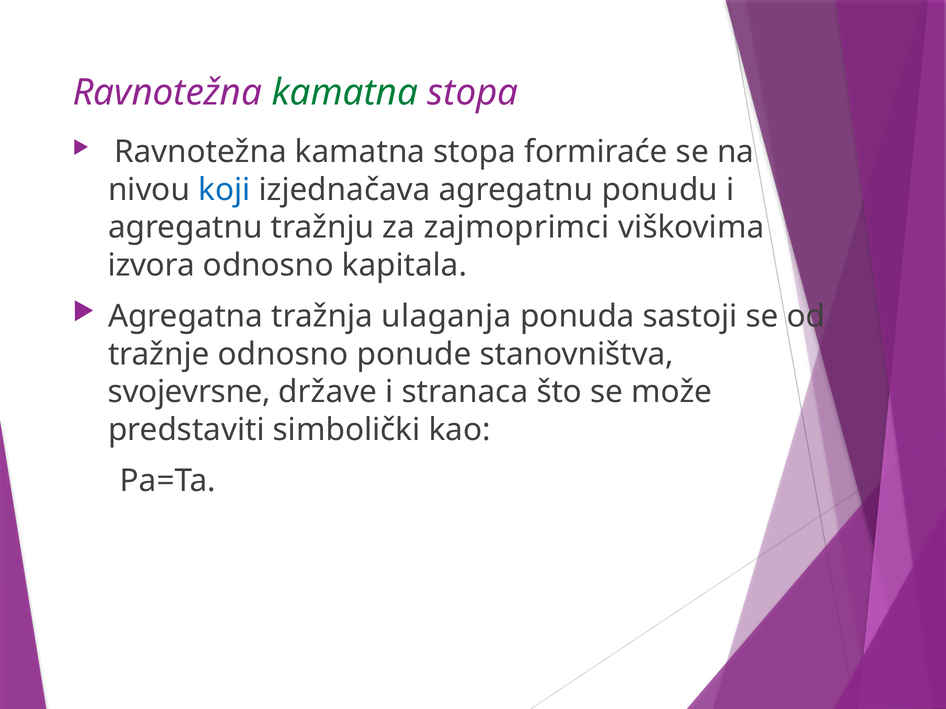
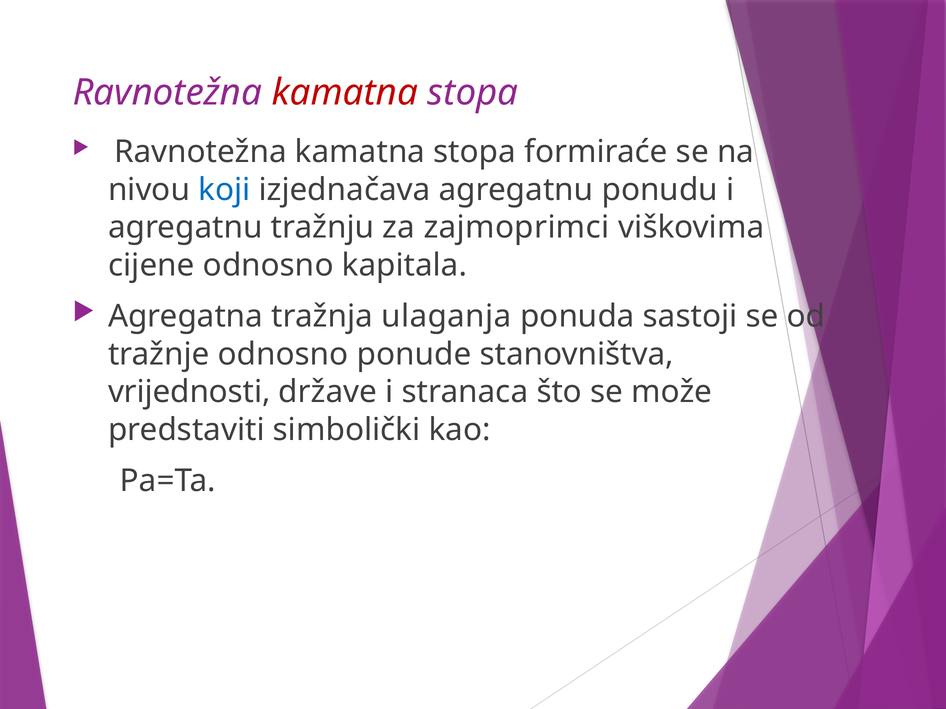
kamatna colour: green -> red (345, 92)
izvora: izvora -> cijene (151, 266)
svojevrsne: svojevrsne -> vrijednosti (189, 392)
